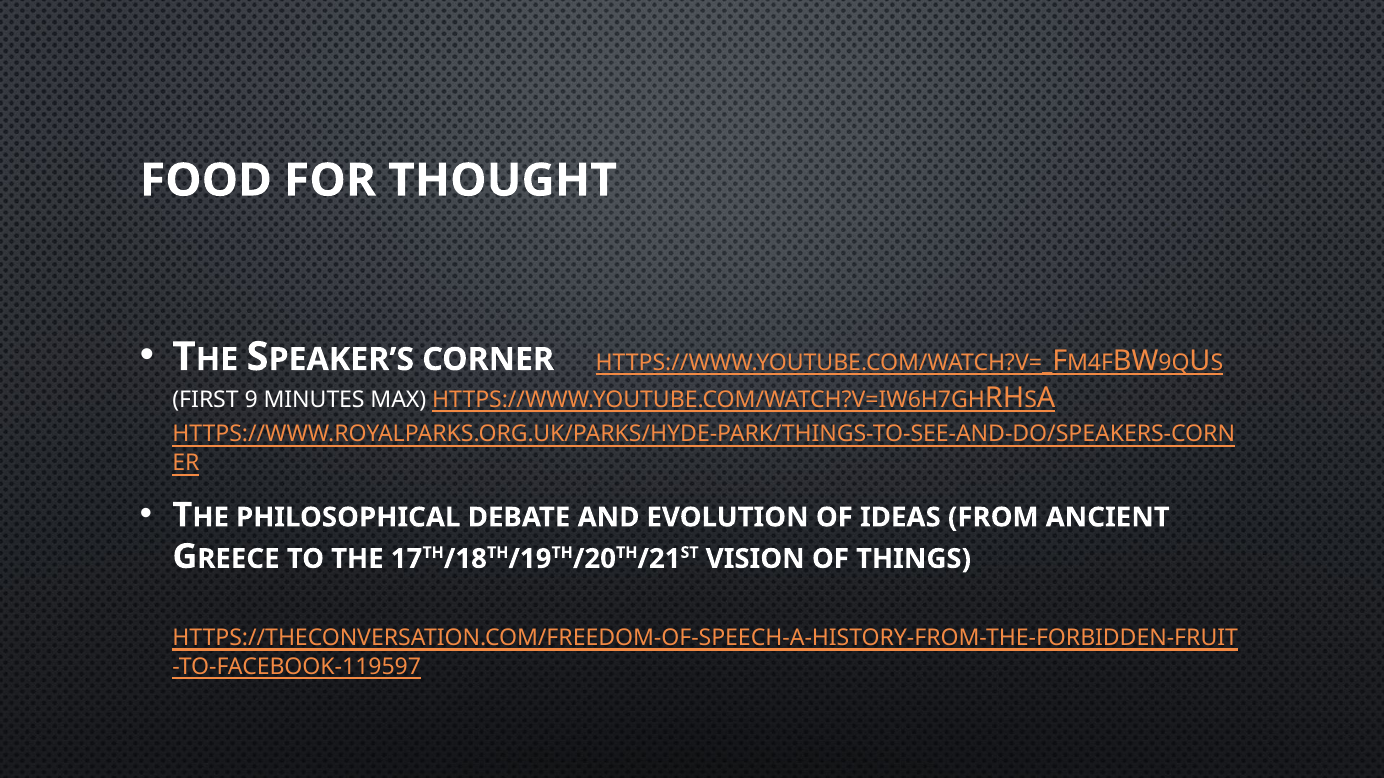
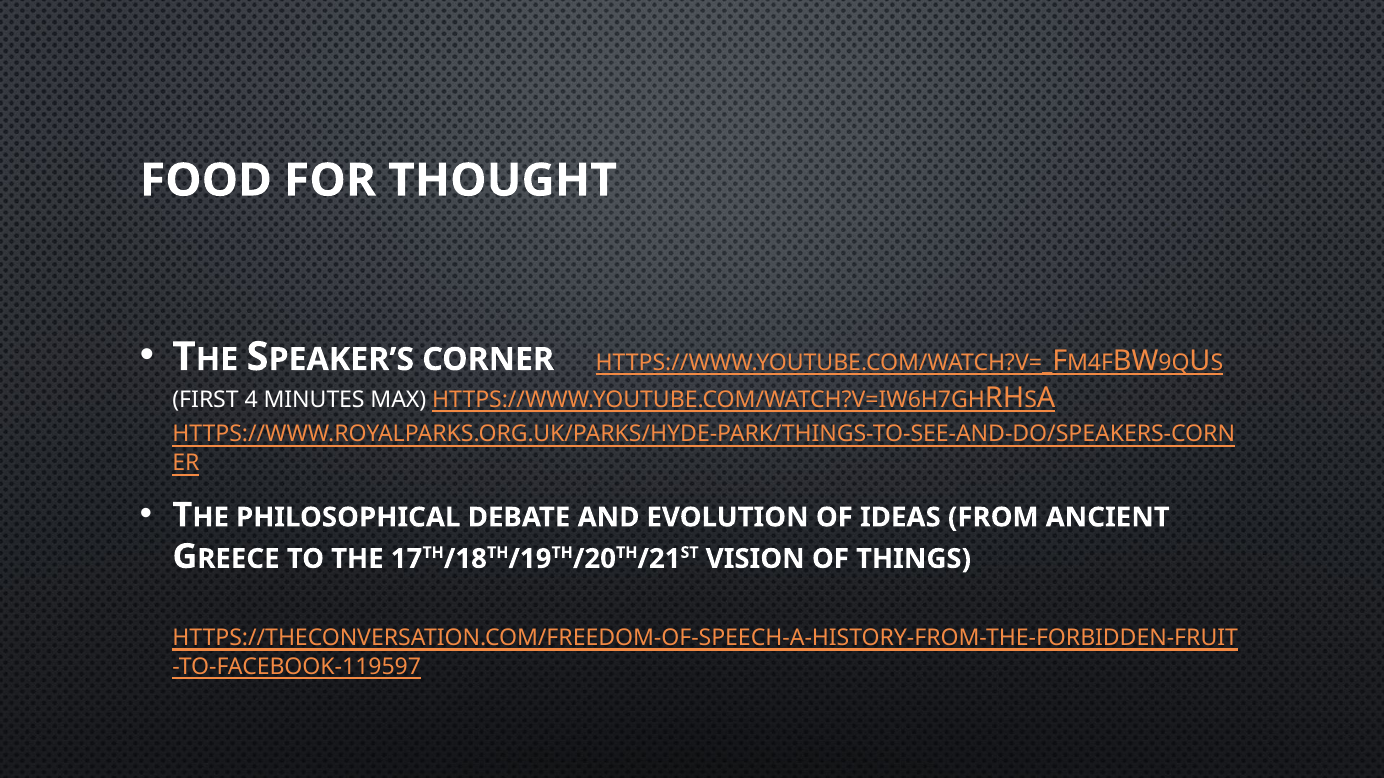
9: 9 -> 4 (251, 400)
